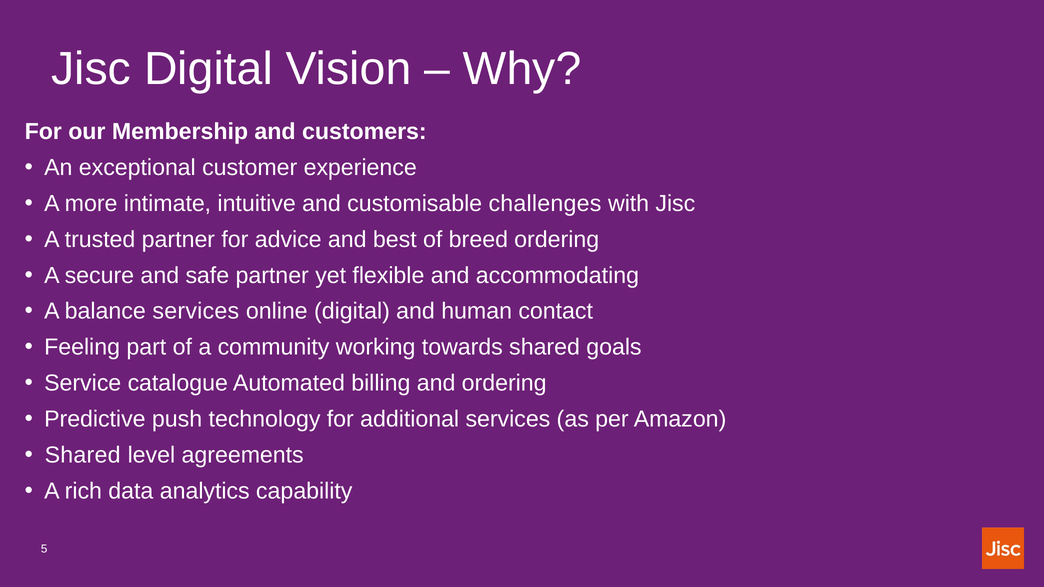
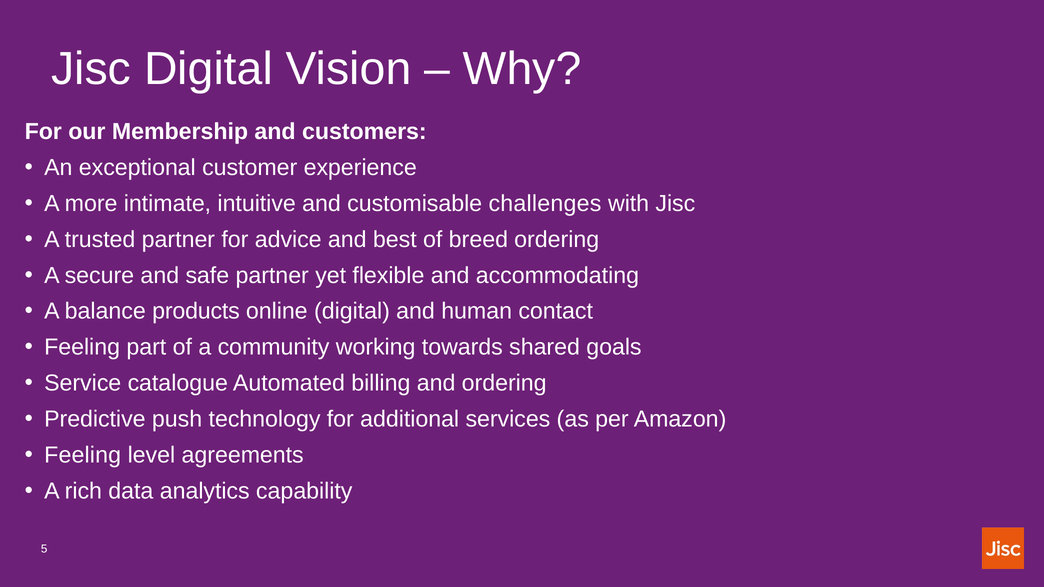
balance services: services -> products (196, 311)
Shared: Shared -> Feeling (83, 455)
